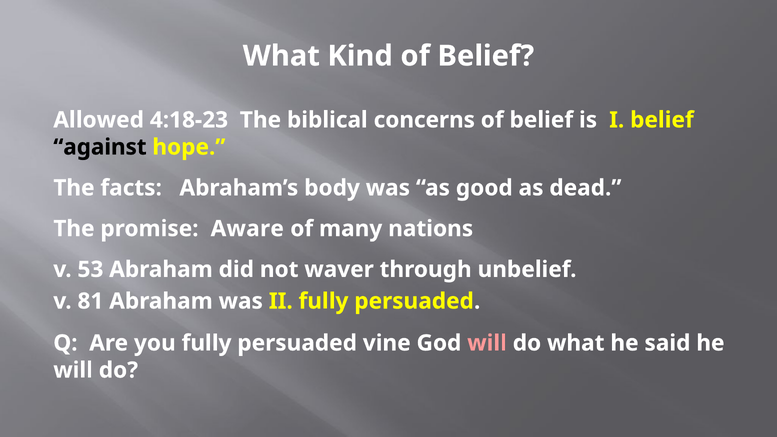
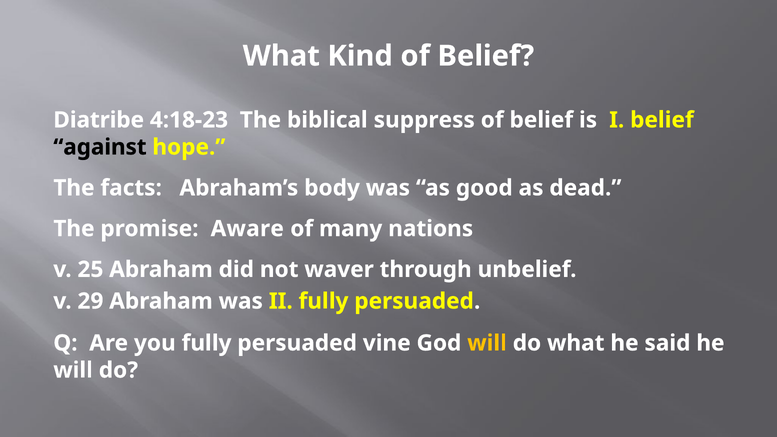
Allowed: Allowed -> Diatribe (99, 120)
concerns: concerns -> suppress (424, 120)
53: 53 -> 25 (90, 270)
81: 81 -> 29 (90, 301)
will colour: pink -> yellow (487, 343)
